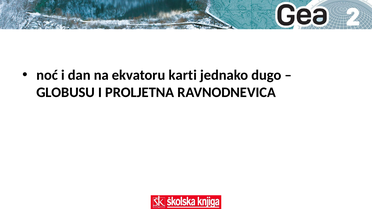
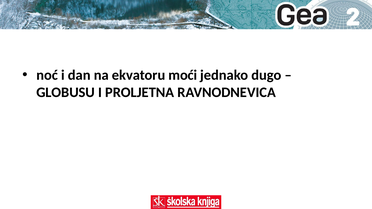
karti: karti -> moći (183, 75)
